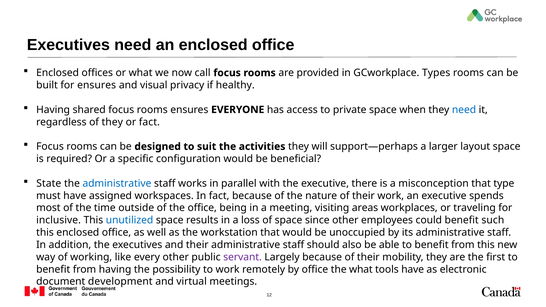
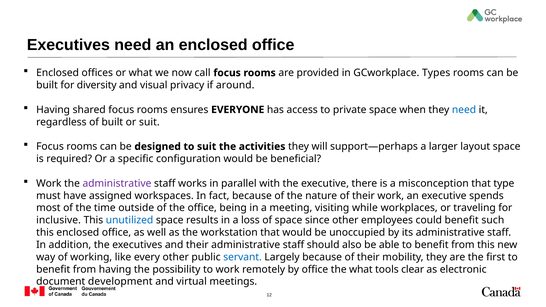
for ensures: ensures -> diversity (97, 85)
healthy: healthy -> around (235, 85)
of they: they -> built (112, 122)
or fact: fact -> suit (149, 122)
State: State -> Work (49, 183)
administrative colour: blue -> purple (117, 183)
areas: areas -> while (365, 208)
servant colour: purple -> blue (243, 257)
tools have: have -> clear (413, 269)
